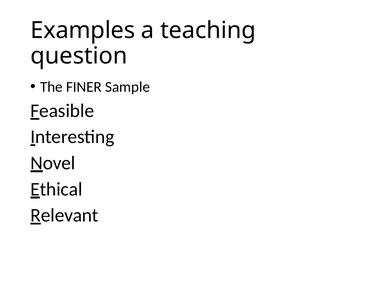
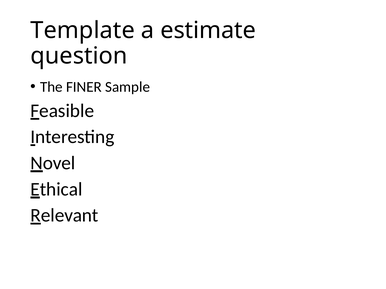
Examples: Examples -> Template (83, 30)
teaching: teaching -> estimate (208, 30)
